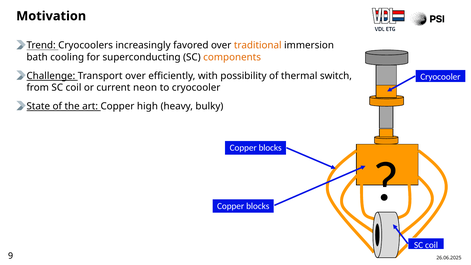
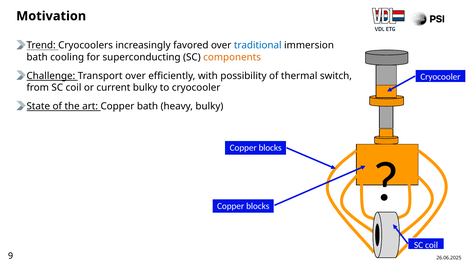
traditional colour: orange -> blue (258, 45)
current neon: neon -> bulky (145, 88)
Copper high: high -> bath (147, 106)
